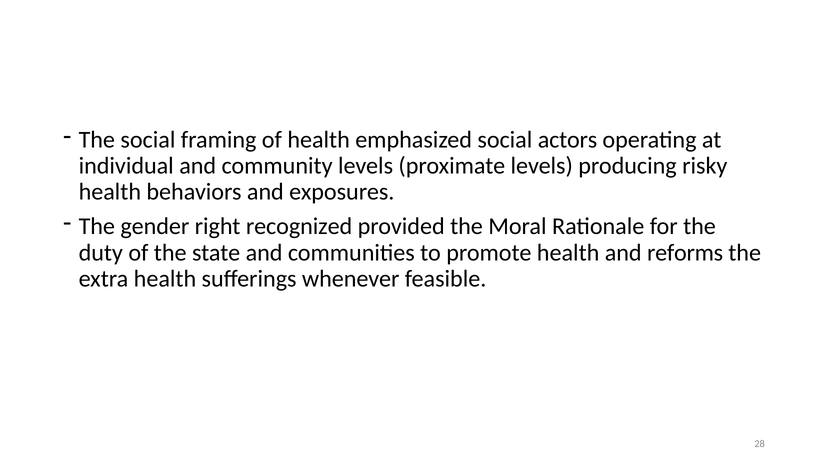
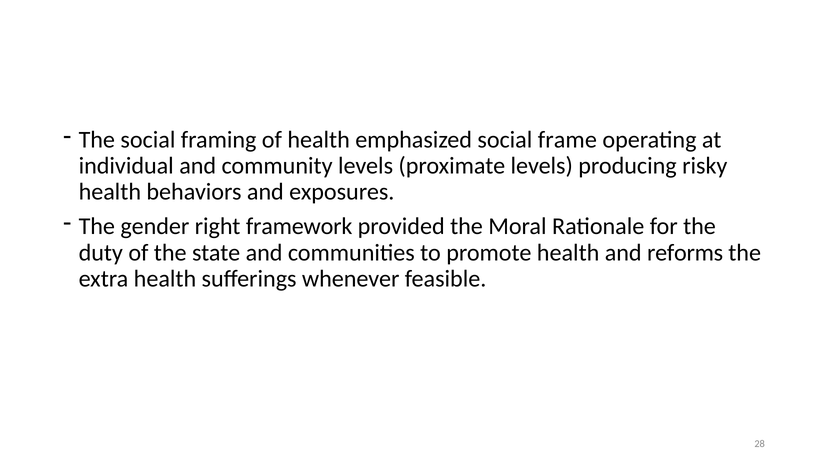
actors: actors -> frame (567, 140)
recognized: recognized -> framework (299, 227)
